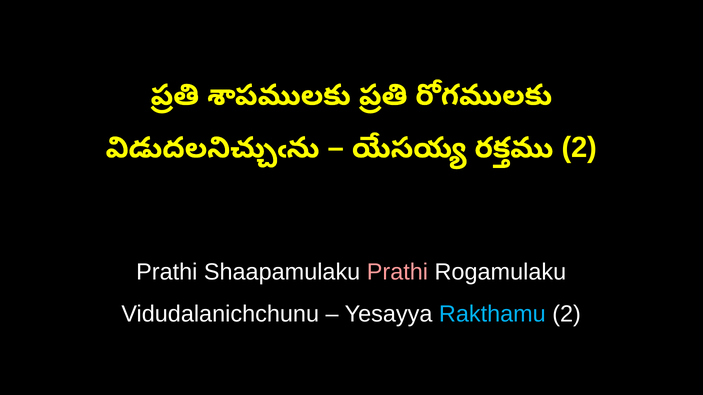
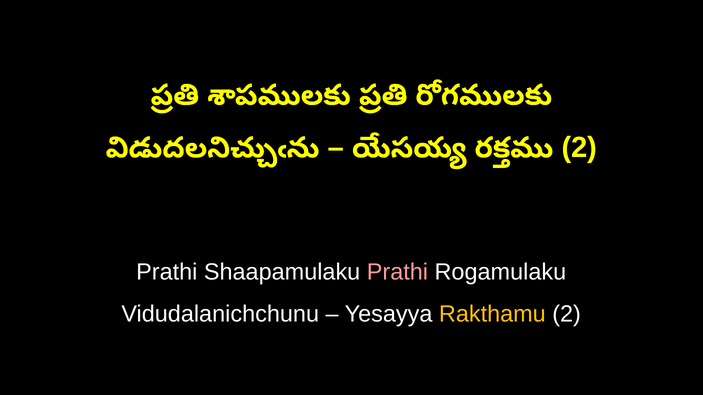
Rakthamu colour: light blue -> yellow (492, 314)
